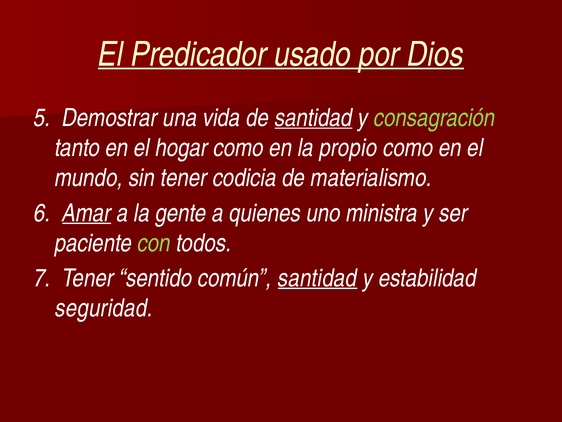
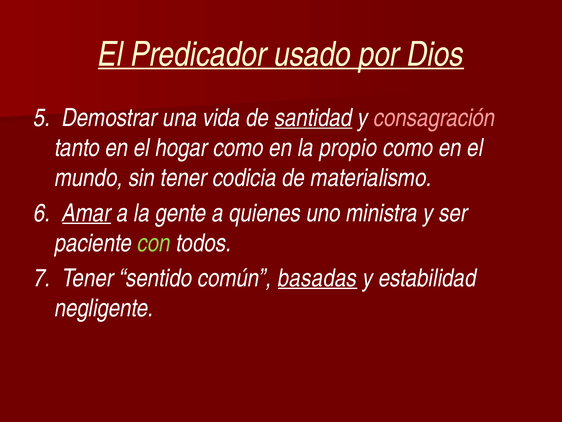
consagración colour: light green -> pink (435, 118)
común santidad: santidad -> basadas (317, 278)
seguridad: seguridad -> negligente (104, 308)
